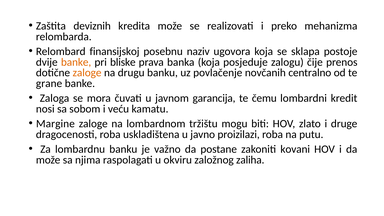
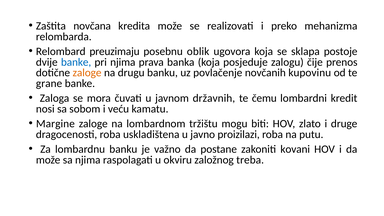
deviznih: deviznih -> novčana (92, 26)
finansijskoj: finansijskoj -> preuzimaju (115, 51)
naziv: naziv -> oblik (198, 51)
banke colour: orange -> blue (76, 62)
pri bliske: bliske -> njima (123, 62)
centralno: centralno -> kupovinu (310, 73)
garancija: garancija -> državnih (214, 98)
zaliha: zaliha -> treba (250, 160)
